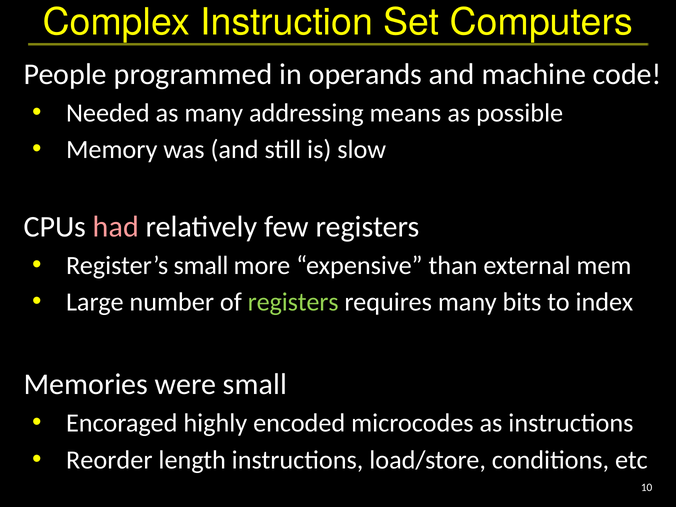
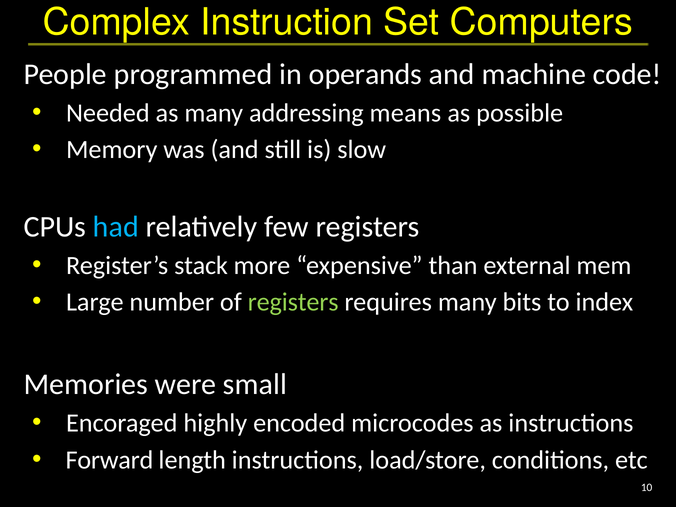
had colour: pink -> light blue (116, 227)
Register’s small: small -> stack (201, 265)
Reorder: Reorder -> Forward (109, 460)
